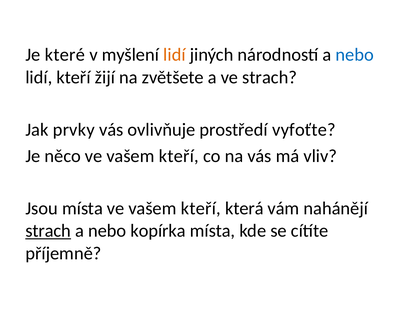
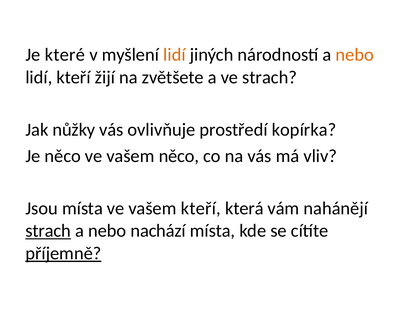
nebo colour: blue -> orange (355, 55)
prvky: prvky -> nůžky (74, 130)
vyfoťte: vyfoťte -> kopírka (304, 130)
něco ve vašem kteří: kteří -> něco (179, 156)
kopírka: kopírka -> nachází (158, 231)
příjemně underline: none -> present (63, 254)
